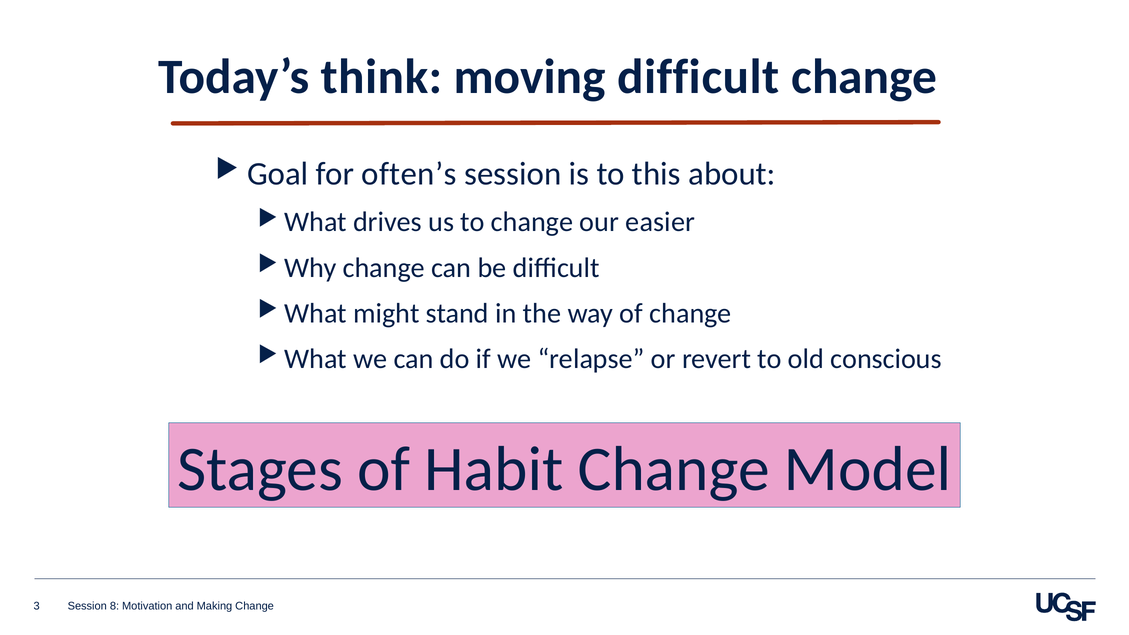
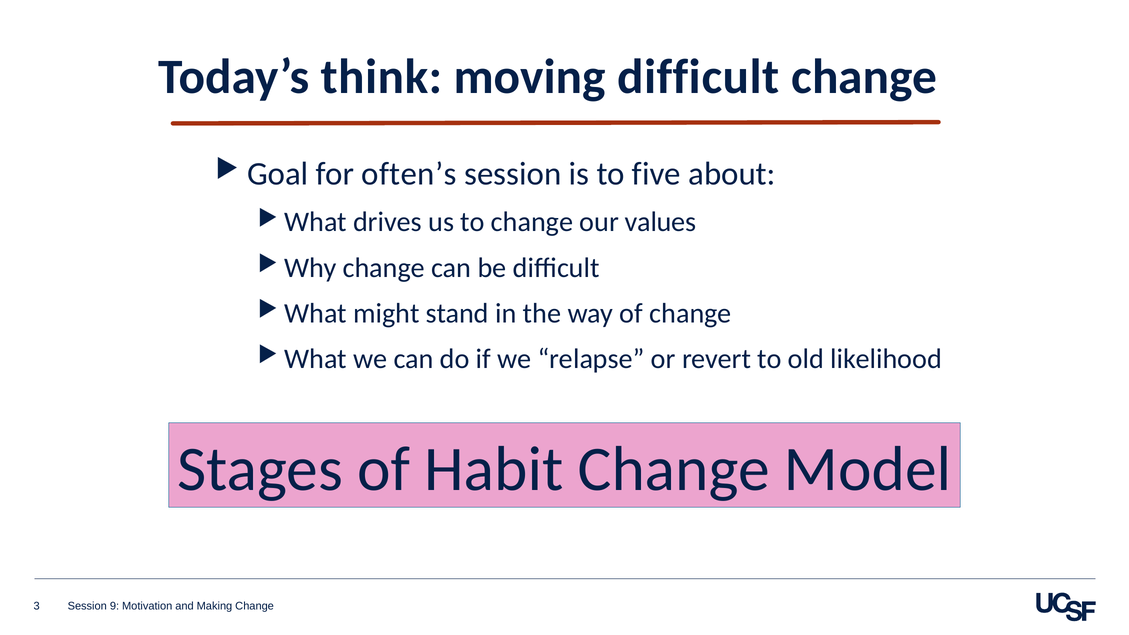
this: this -> five (656, 174)
easier: easier -> values (660, 222)
conscious: conscious -> likelihood (886, 359)
8: 8 -> 9 (114, 606)
